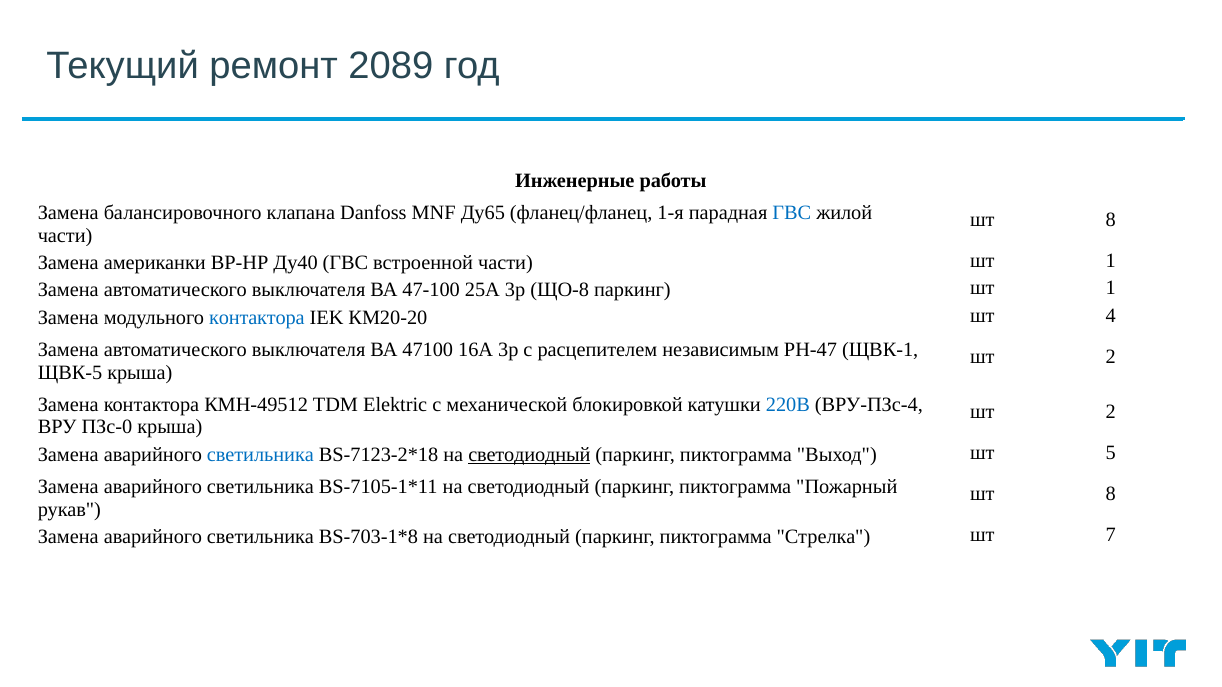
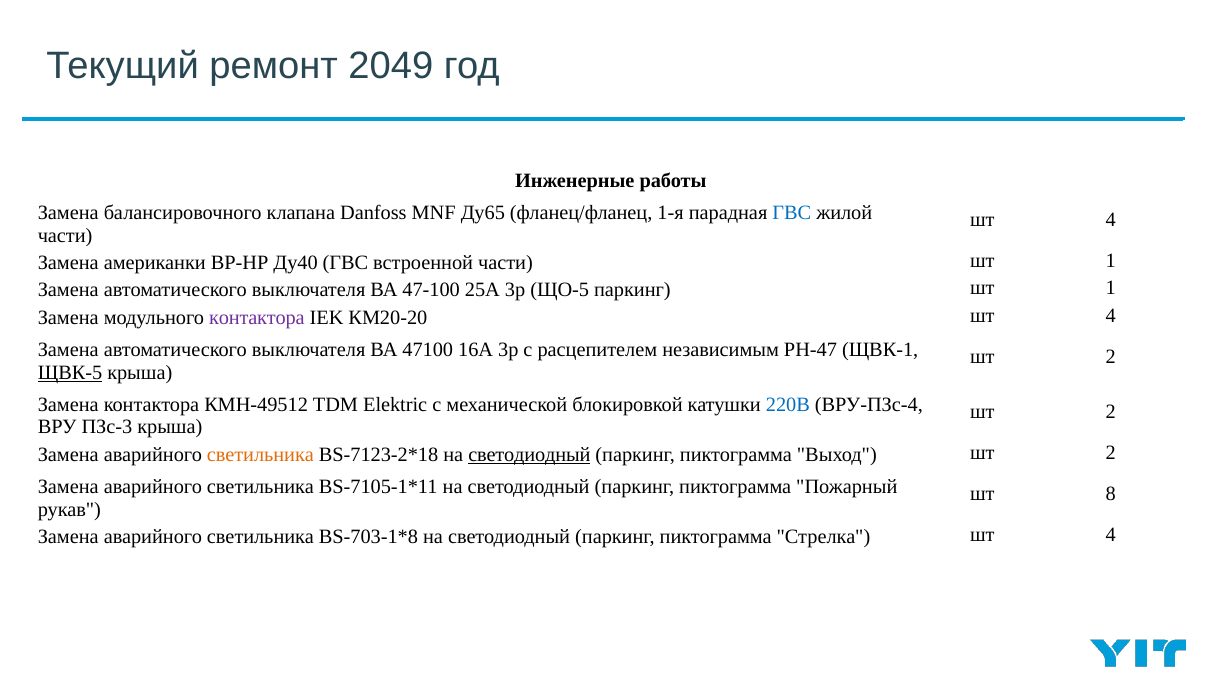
2089: 2089 -> 2049 (391, 66)
8: 8 -> 4 (1111, 220)
ЩО-8: ЩО-8 -> ЩО-5 (560, 290)
контактора colour: blue -> purple (257, 318)
ЩВК-5 underline: none -> present (70, 373)
ПЗс-0: ПЗс-0 -> ПЗс-3 (107, 427)
светильника colour: blue -> orange (260, 455)
Выход шт 5: 5 -> 2 (1111, 453)
Стрелка шт 7: 7 -> 4 (1111, 535)
